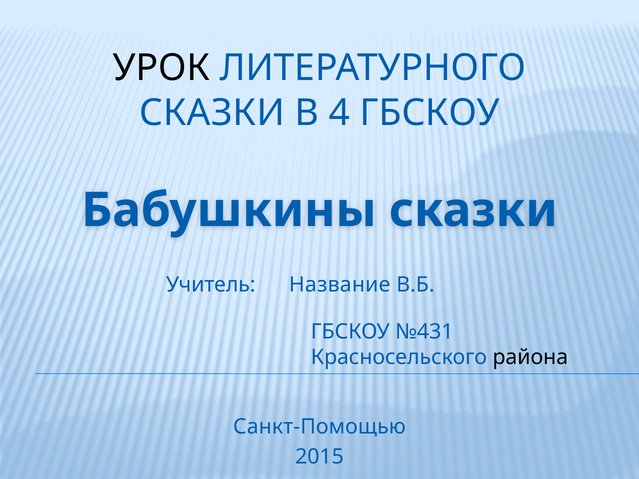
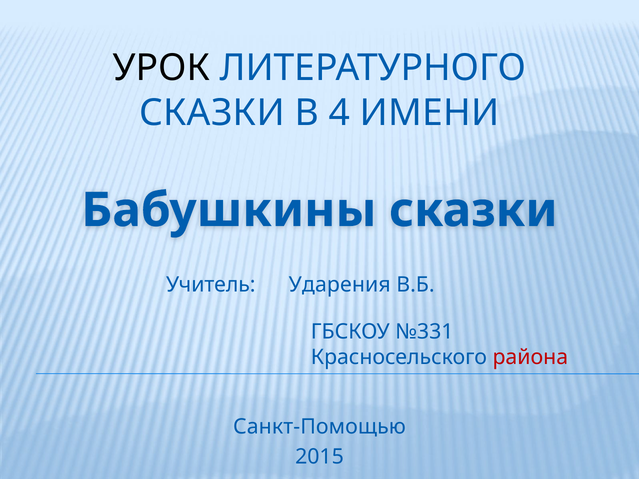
4 ГБСКОУ: ГБСКОУ -> ИМЕНИ (430, 113)
Название: Название -> Ударения (340, 285)
№431: №431 -> №331 (424, 332)
района colour: black -> red (530, 357)
